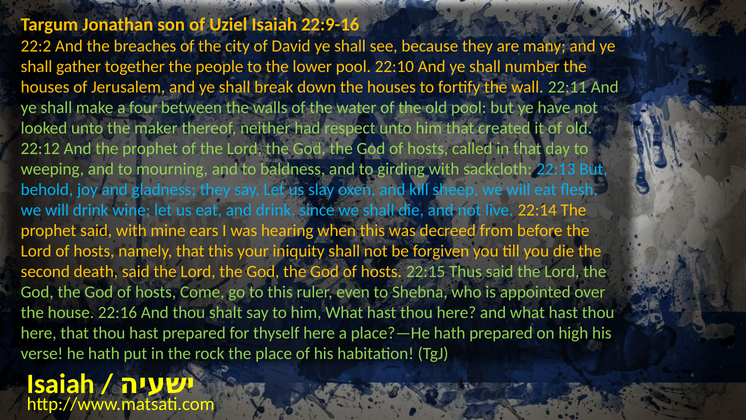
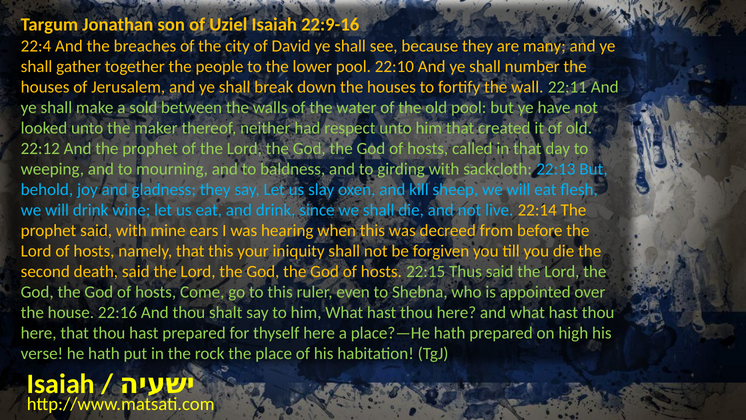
22:2: 22:2 -> 22:4 (36, 46)
four: four -> sold (143, 107)
